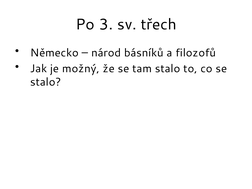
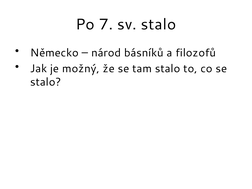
3: 3 -> 7 (106, 24)
sv třech: třech -> stalo (158, 24)
